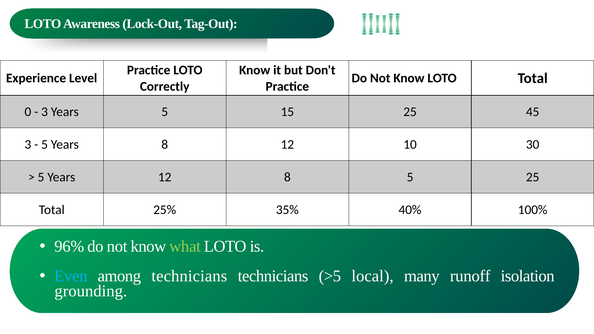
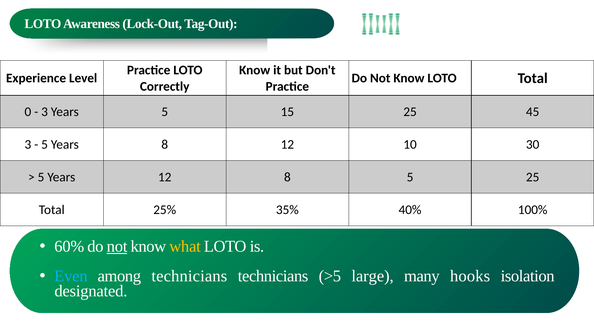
96%: 96% -> 60% (69, 247)
not underline: none -> present (117, 247)
what colour: light green -> yellow (185, 247)
local: local -> large (373, 276)
runoff: runoff -> hooks (470, 276)
grounding: grounding -> designated (91, 291)
